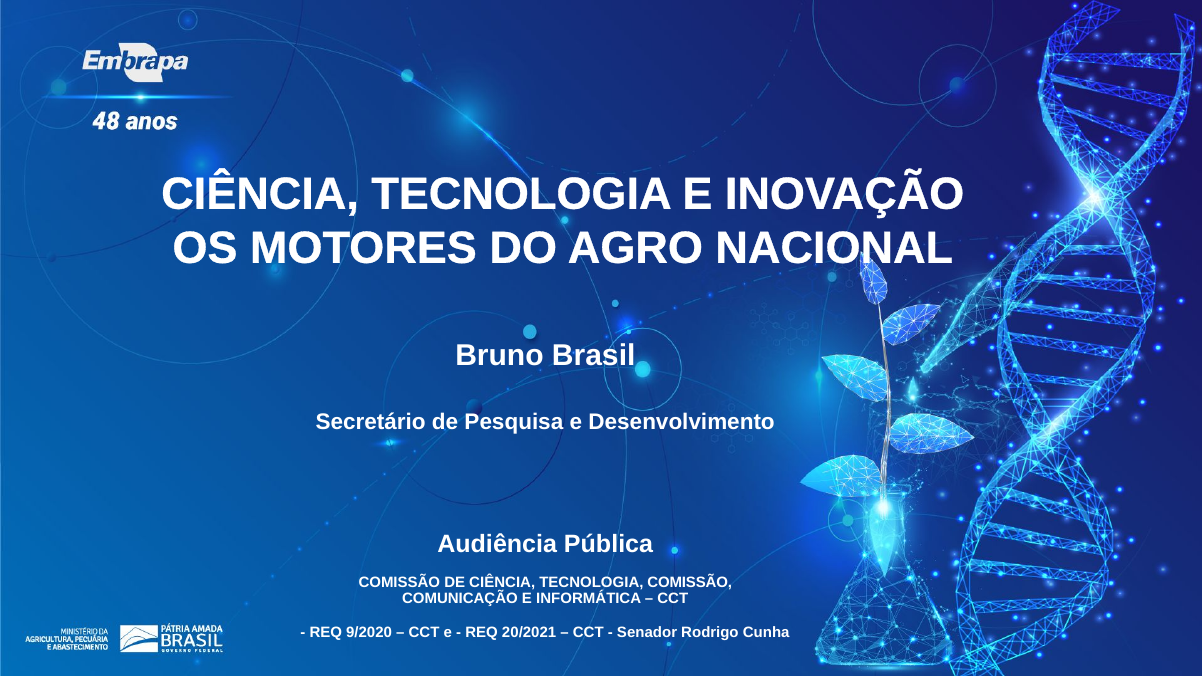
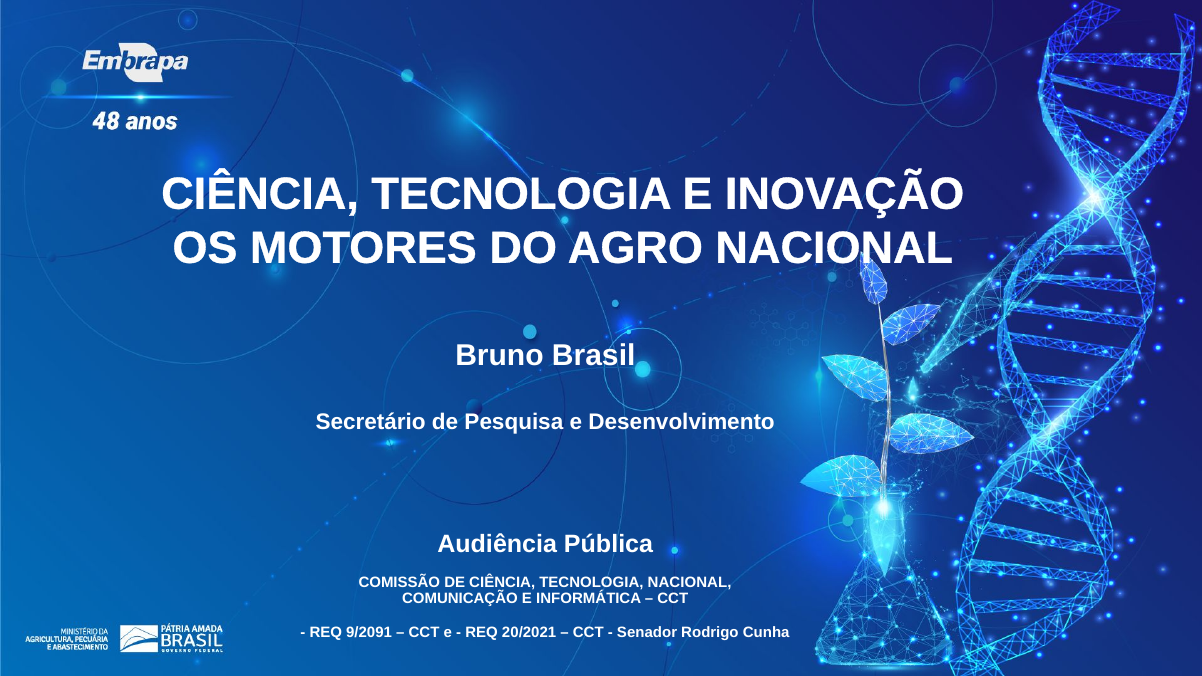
TECNOLOGIA COMISSÃO: COMISSÃO -> NACIONAL (690, 582)
9/2020: 9/2020 -> 9/2091 (369, 633)
